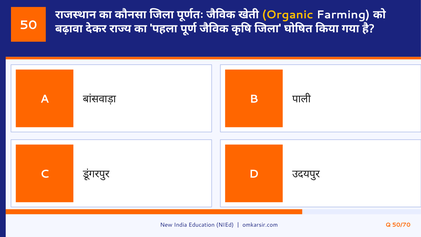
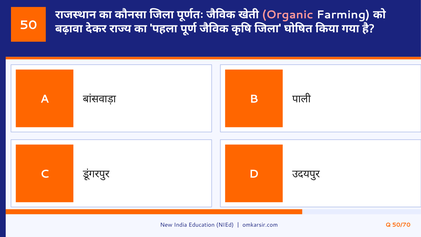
Organic colour: yellow -> pink (288, 15)
